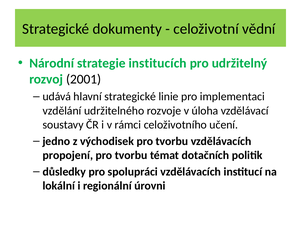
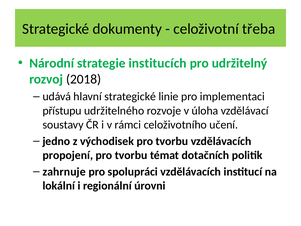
vědní: vědní -> třeba (259, 29)
2001: 2001 -> 2018 (84, 79)
vzdělání: vzdělání -> přístupu (62, 111)
důsledky: důsledky -> zahrnuje (64, 171)
